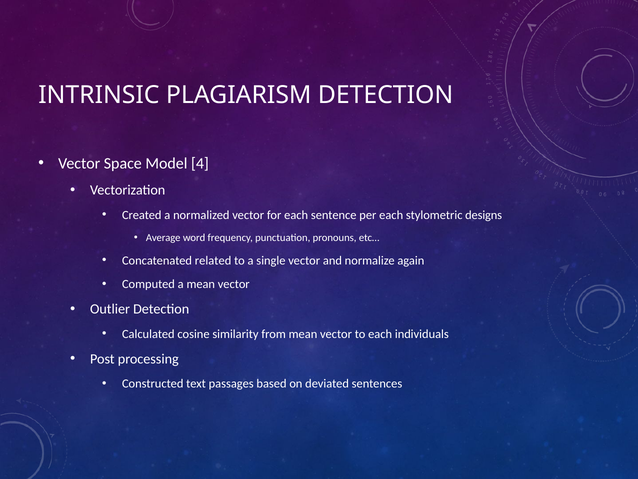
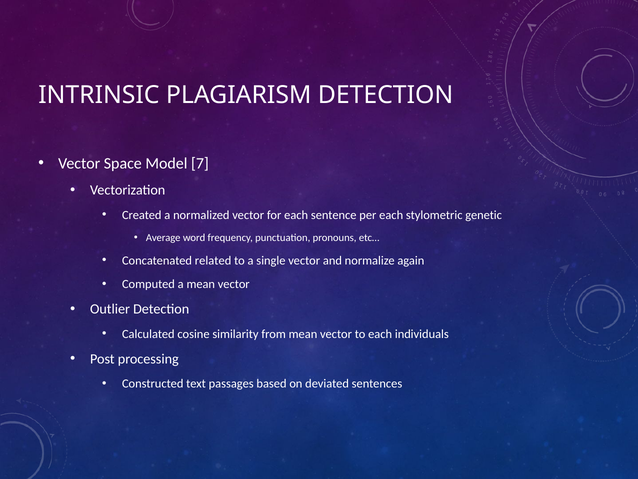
4: 4 -> 7 (200, 163)
designs: designs -> genetic (484, 215)
